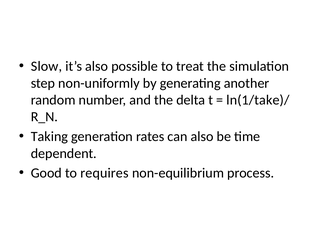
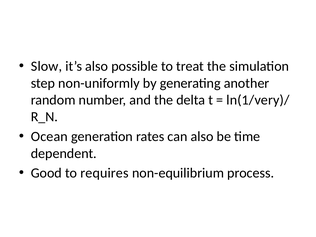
ln(1/take)/: ln(1/take)/ -> ln(1/very)/ (258, 100)
Taking: Taking -> Ocean (49, 137)
